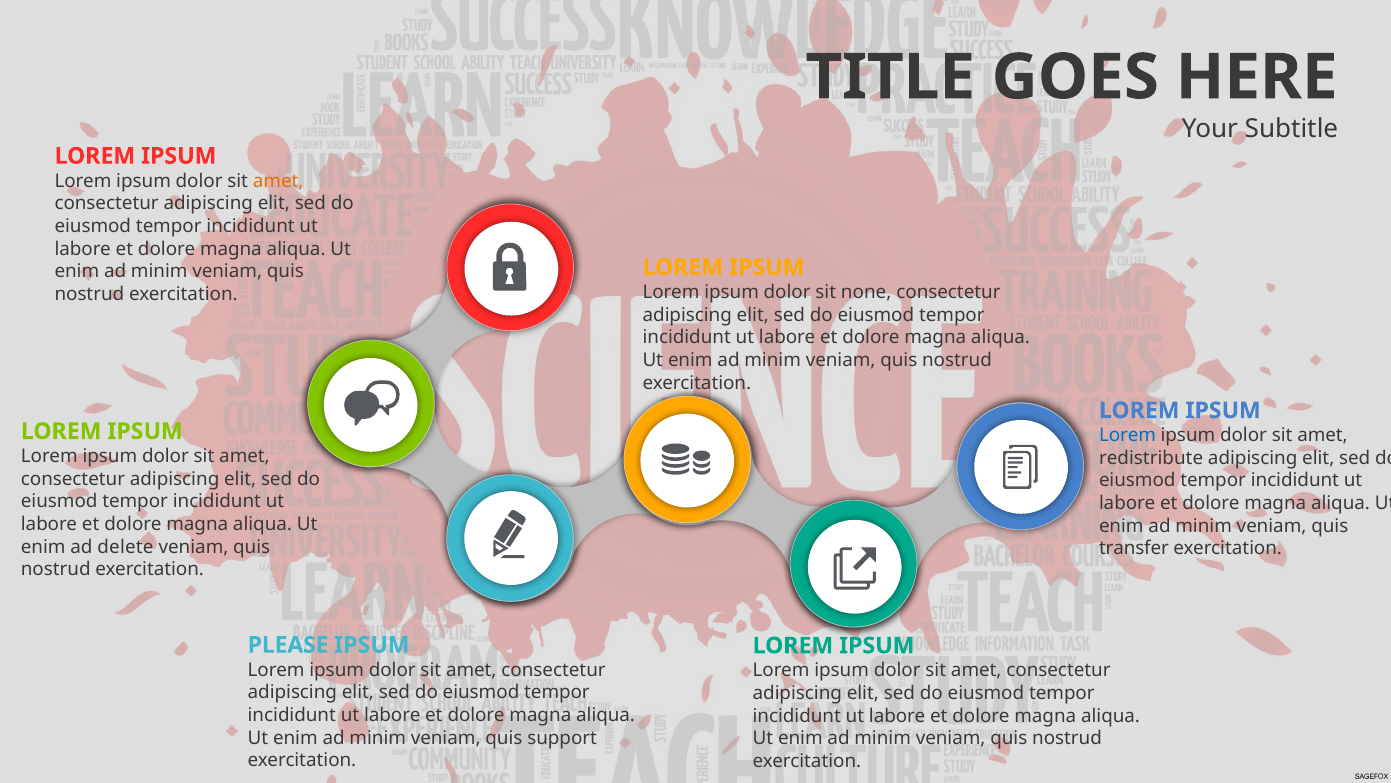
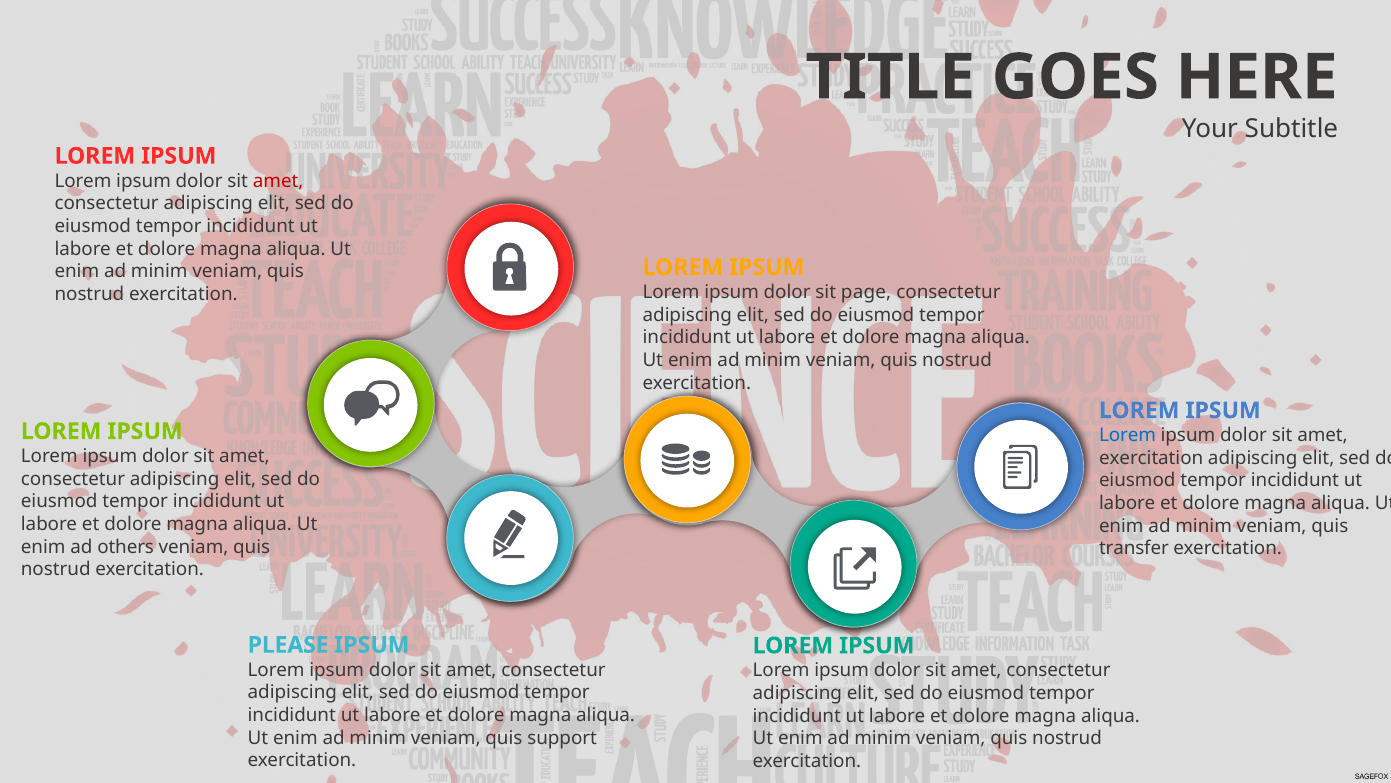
amet colour: orange -> red (278, 181)
none: none -> page (866, 292)
redistribute: redistribute -> exercitation (1151, 458)
delete: delete -> others (126, 546)
